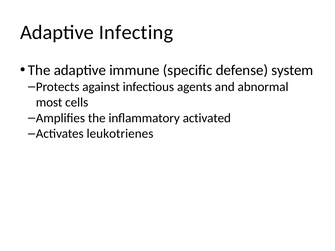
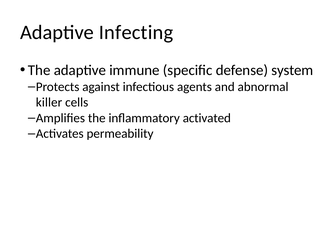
most: most -> killer (49, 103)
leukotrienes: leukotrienes -> permeability (120, 134)
